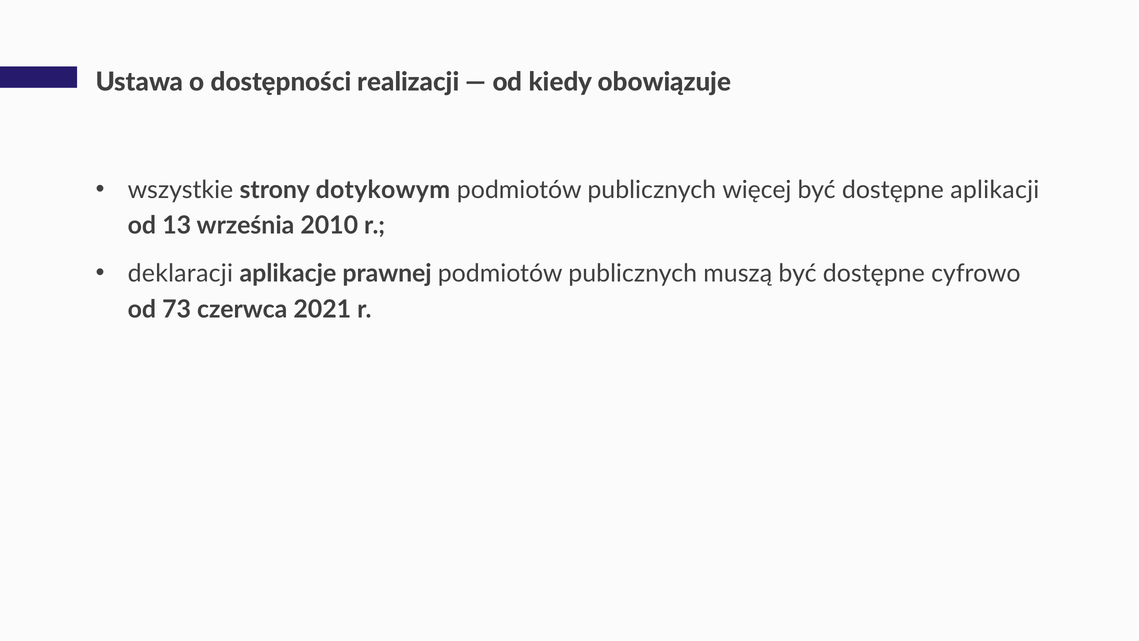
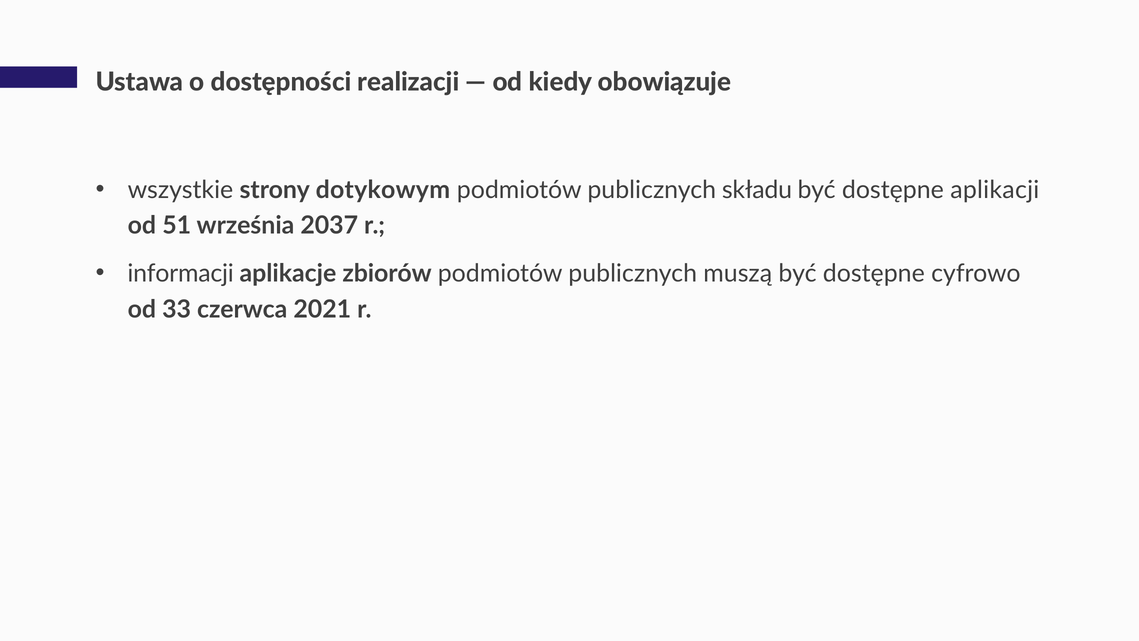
więcej: więcej -> składu (757, 190)
13: 13 -> 51 (177, 226)
2010: 2010 -> 2037 (329, 226)
deklaracji: deklaracji -> informacji (181, 273)
prawnej: prawnej -> zbiorów (387, 273)
73: 73 -> 33 (177, 309)
